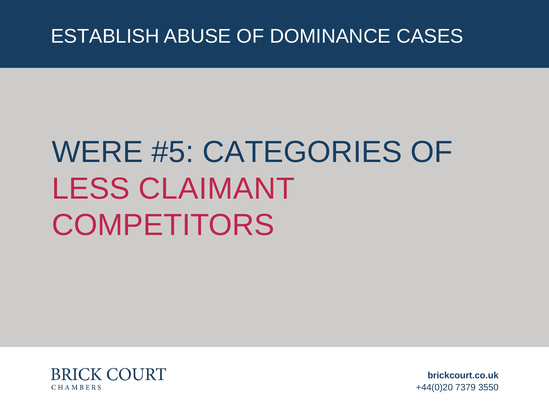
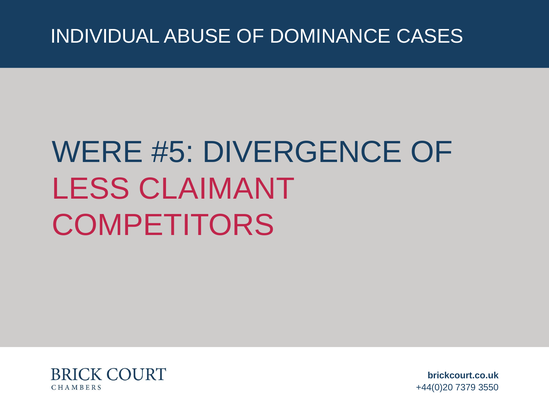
ESTABLISH: ESTABLISH -> INDIVIDUAL (105, 36)
CATEGORIES: CATEGORIES -> DIVERGENCE (302, 152)
